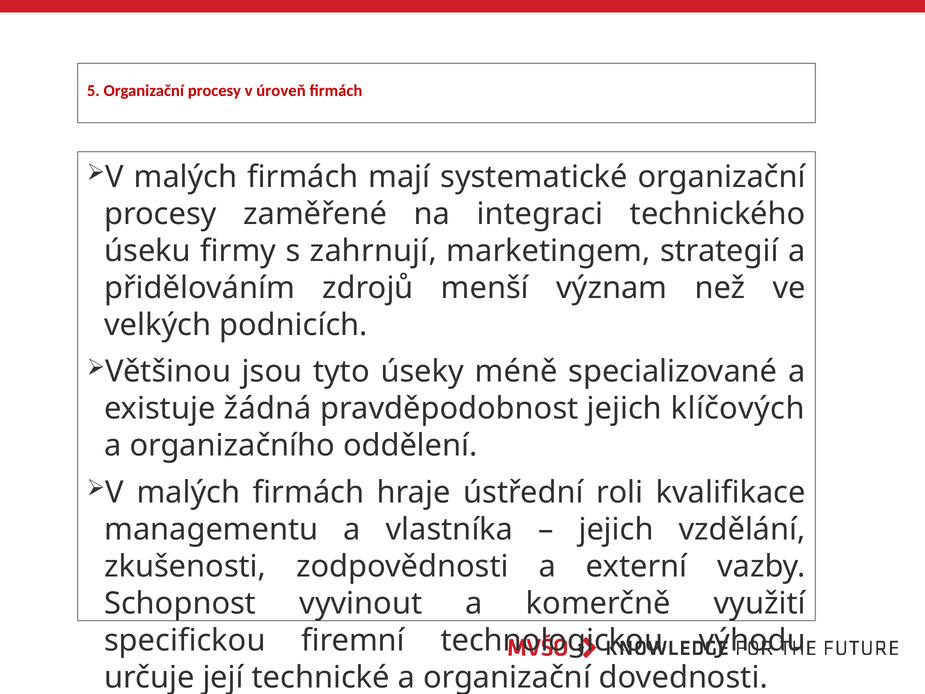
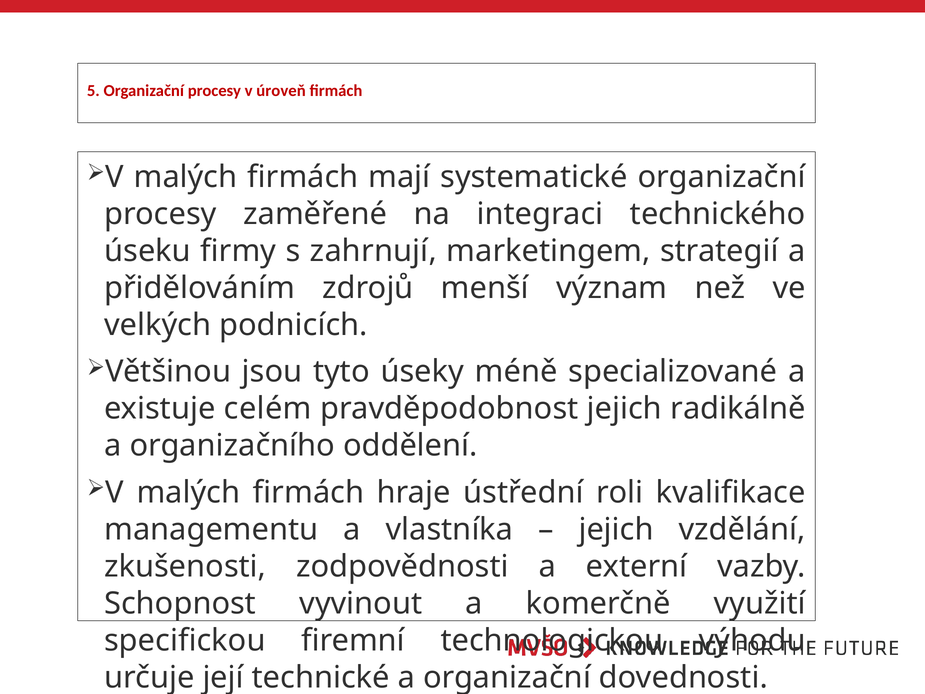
žádná: žádná -> celém (268, 409)
klíčových: klíčových -> radikálně (738, 409)
